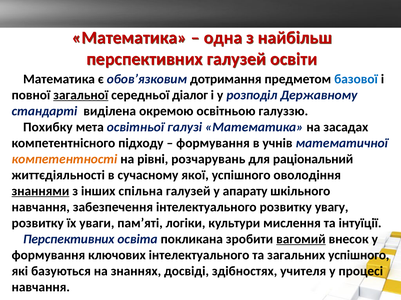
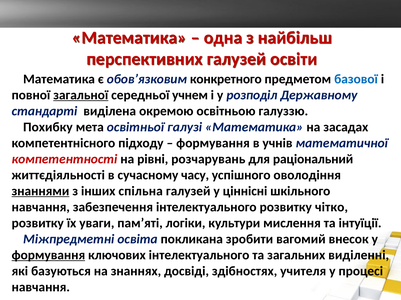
дотримання: дотримання -> конкретного (226, 79)
діалог: діалог -> учнем (190, 95)
компетентності colour: orange -> red (64, 159)
якої: якої -> часу (195, 175)
апарату: апарату -> ціннісні (245, 191)
увагу: увагу -> чітко (331, 208)
Перспективних: Перспективних -> Міжпредметні (69, 240)
вагомий underline: present -> none (301, 240)
формування underline: none -> present (48, 256)
загальних успішного: успішного -> виділенні (359, 256)
